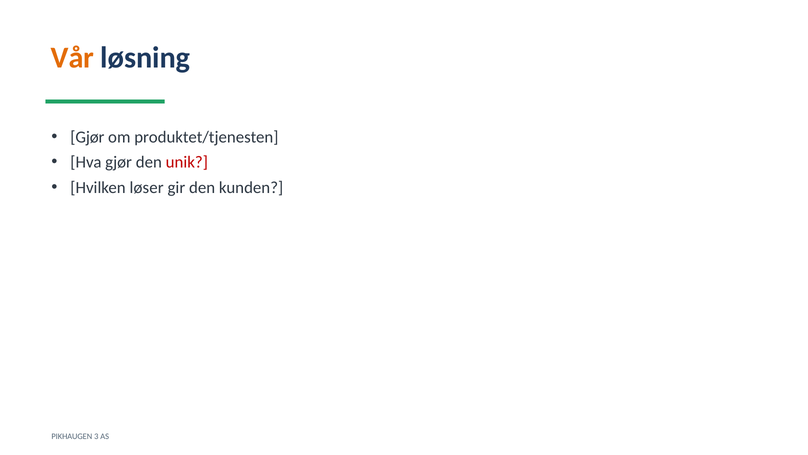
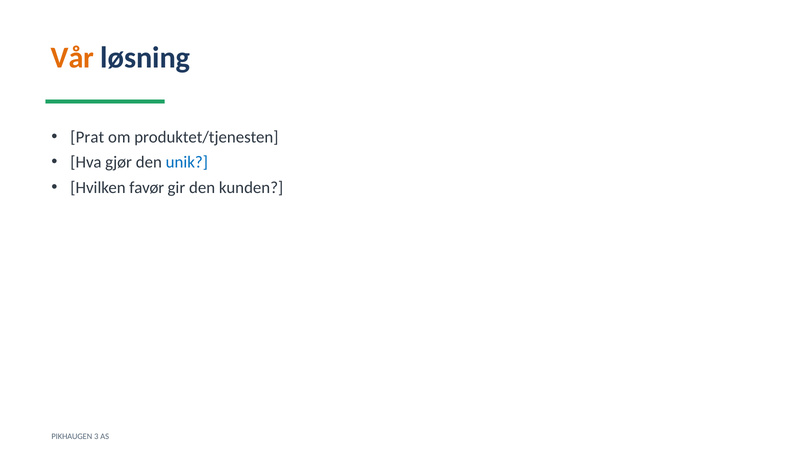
Gjør: Gjør -> Prat (87, 137)
unik colour: red -> blue (187, 162)
løser: løser -> favør (147, 187)
